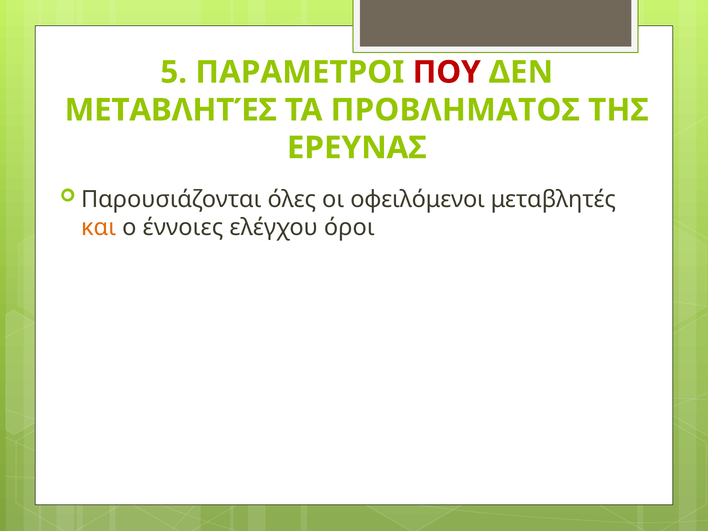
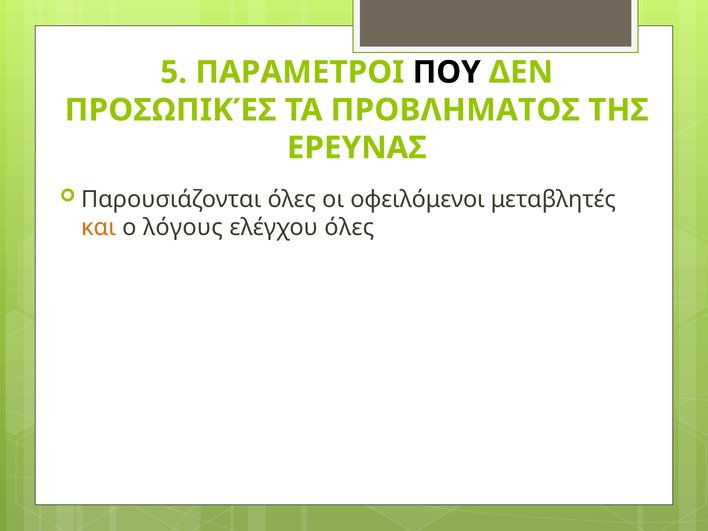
ΠΟΥ colour: red -> black (447, 72)
ΜΕΤΑΒΛΗΤΈΣ: ΜΕΤΑΒΛΗΤΈΣ -> ΠΡΟΣΩΠΙΚΈΣ (170, 110)
έννοιες: έννοιες -> λόγους (183, 228)
ελέγχου όροι: όροι -> όλες (349, 228)
